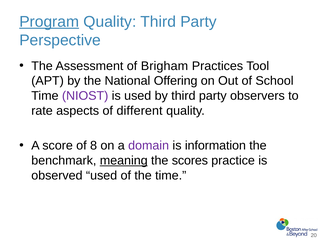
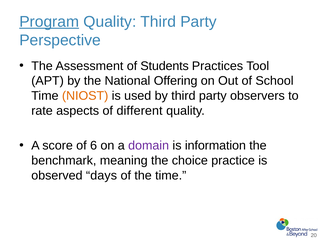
Brigham: Brigham -> Students (165, 66)
NIOST colour: purple -> orange (85, 96)
8: 8 -> 6 (94, 146)
meaning underline: present -> none (124, 161)
scores: scores -> choice (190, 161)
observed used: used -> days (102, 176)
